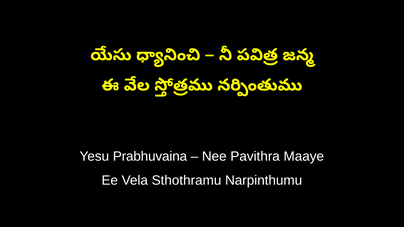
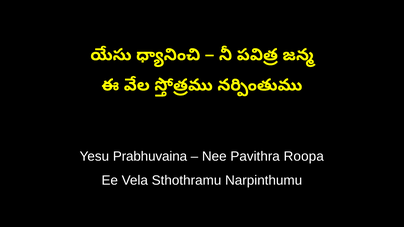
Maaye: Maaye -> Roopa (304, 156)
